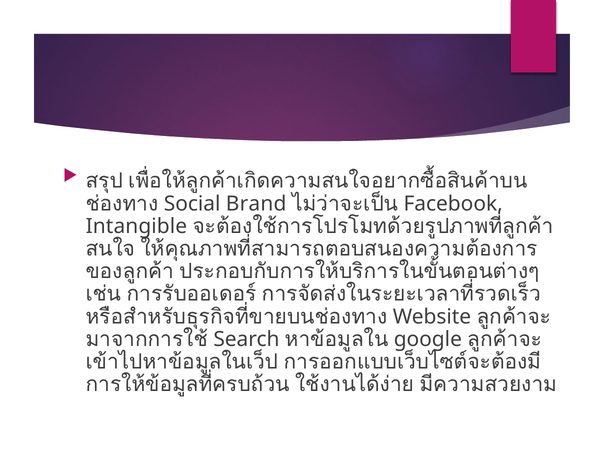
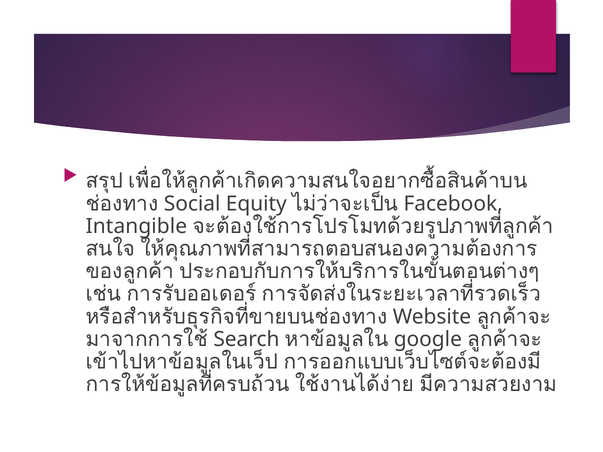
Brand: Brand -> Equity (256, 204)
